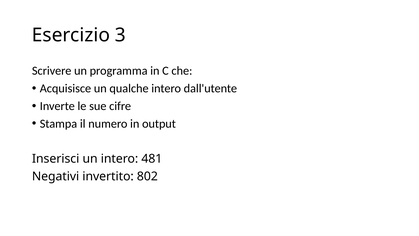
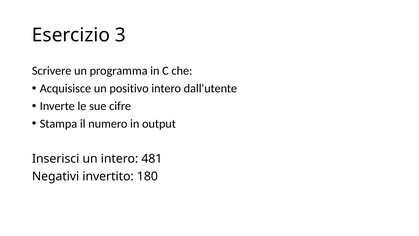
qualche: qualche -> positivo (129, 88)
802: 802 -> 180 (147, 176)
